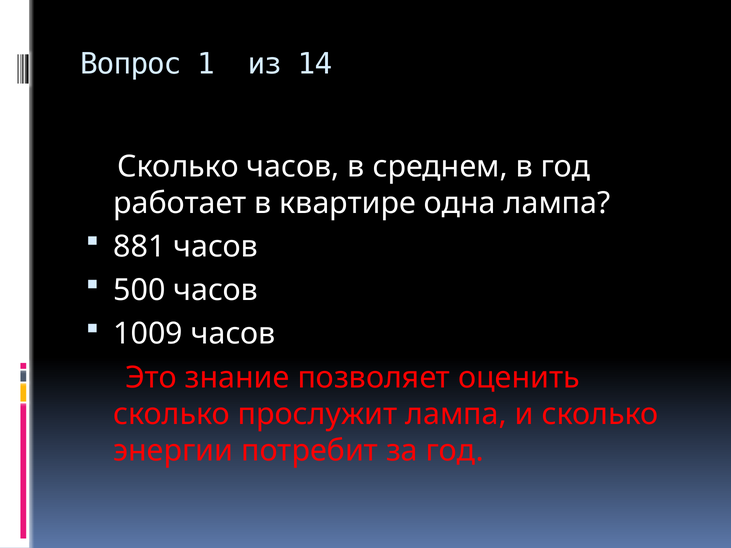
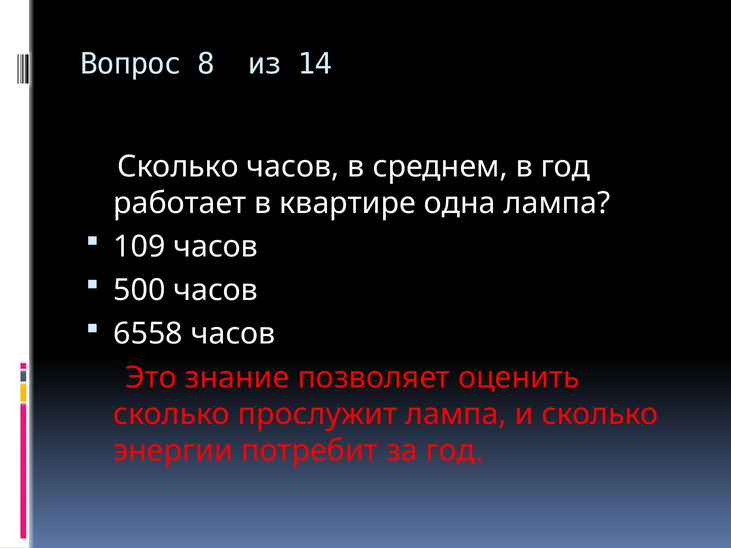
1: 1 -> 8 (206, 64)
881: 881 -> 109 (139, 247)
1009: 1009 -> 6558 (148, 334)
